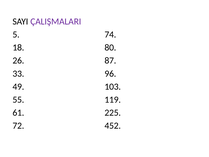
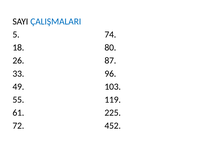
ÇALIŞMALARI colour: purple -> blue (56, 21)
